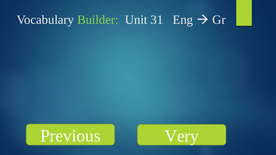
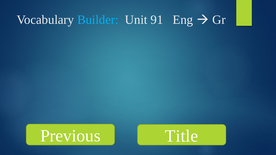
Builder colour: light green -> light blue (98, 20)
31: 31 -> 91 (157, 20)
Very: Very -> Title (182, 136)
